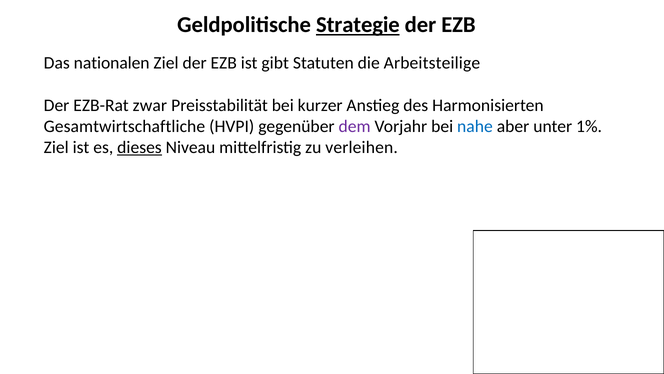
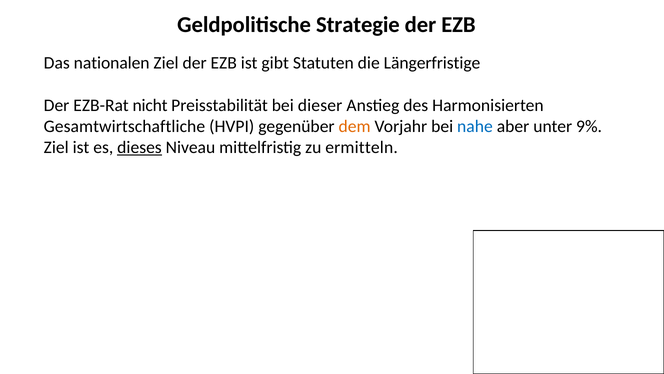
Strategie underline: present -> none (358, 25)
Arbeitsteilige: Arbeitsteilige -> Längerfristige (432, 63)
zwar: zwar -> nicht (150, 105)
kurzer: kurzer -> dieser (320, 105)
dem colour: purple -> orange (355, 126)
1%: 1% -> 9% (589, 126)
verleihen: verleihen -> ermitteln (362, 147)
